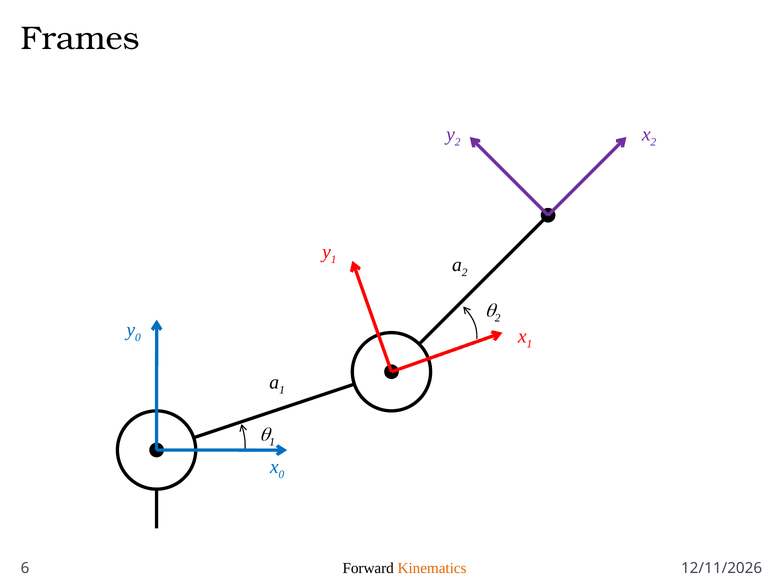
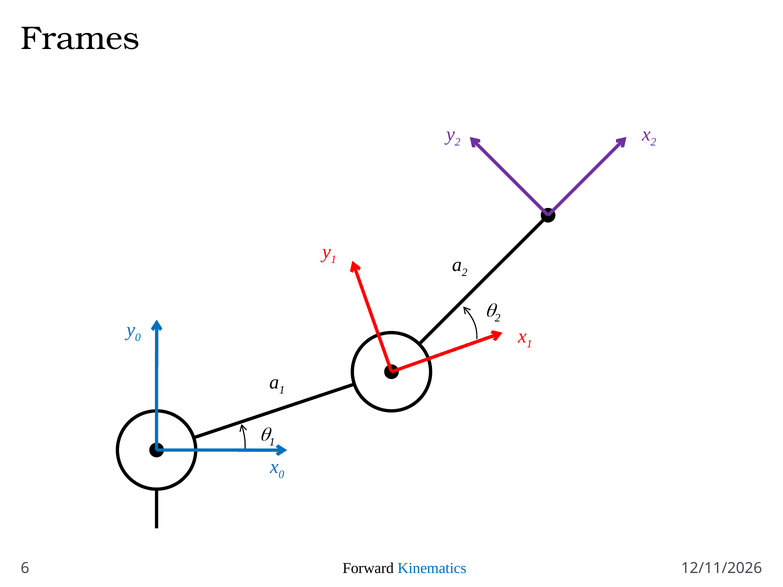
Kinematics colour: orange -> blue (432, 569)
